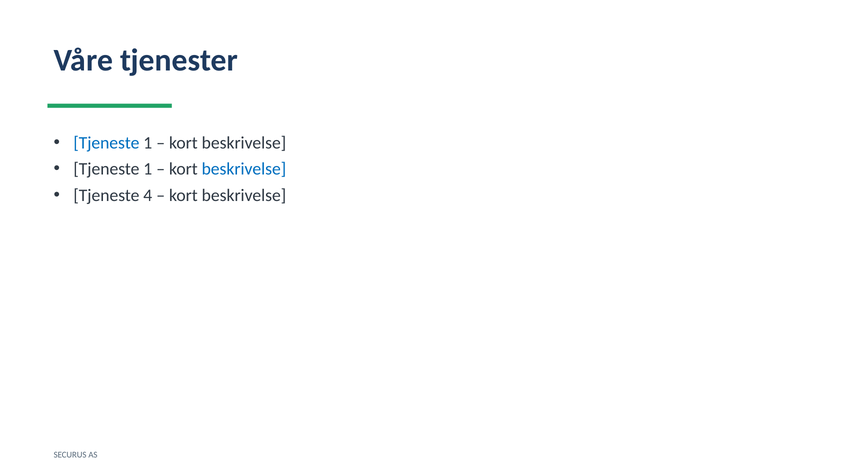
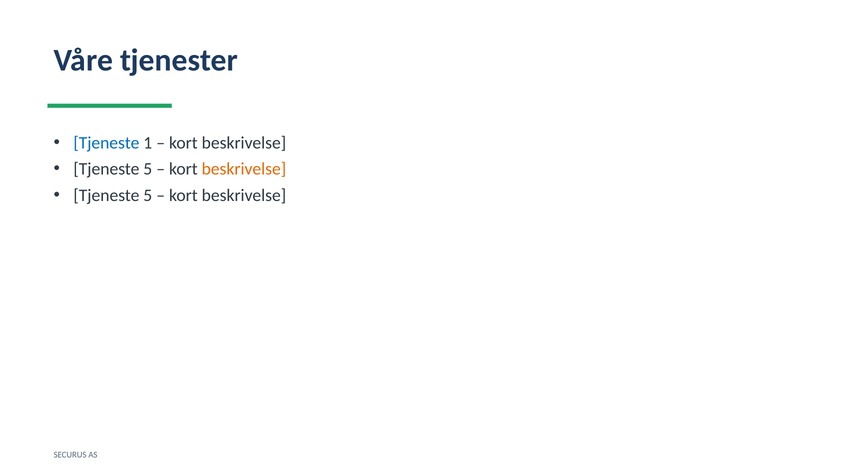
1: 1 -> 5 (148, 169)
beskrivelse colour: blue -> orange (244, 169)
4: 4 -> 5 (148, 195)
